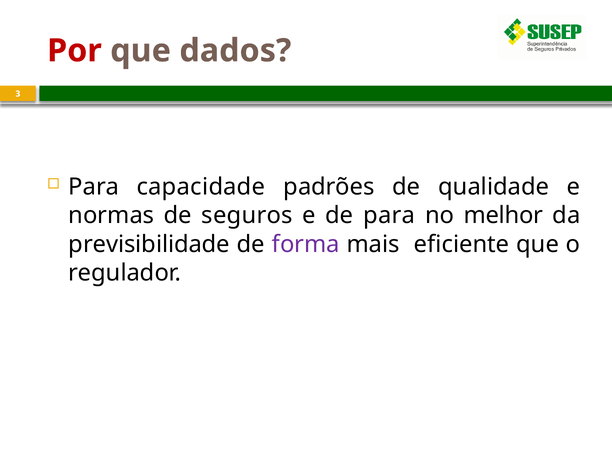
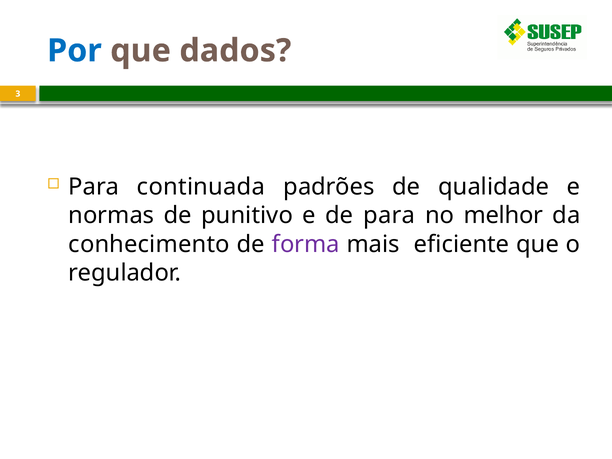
Por colour: red -> blue (74, 51)
capacidade: capacidade -> continuada (201, 187)
seguros: seguros -> punitivo (247, 216)
previsibilidade: previsibilidade -> conhecimento (149, 244)
